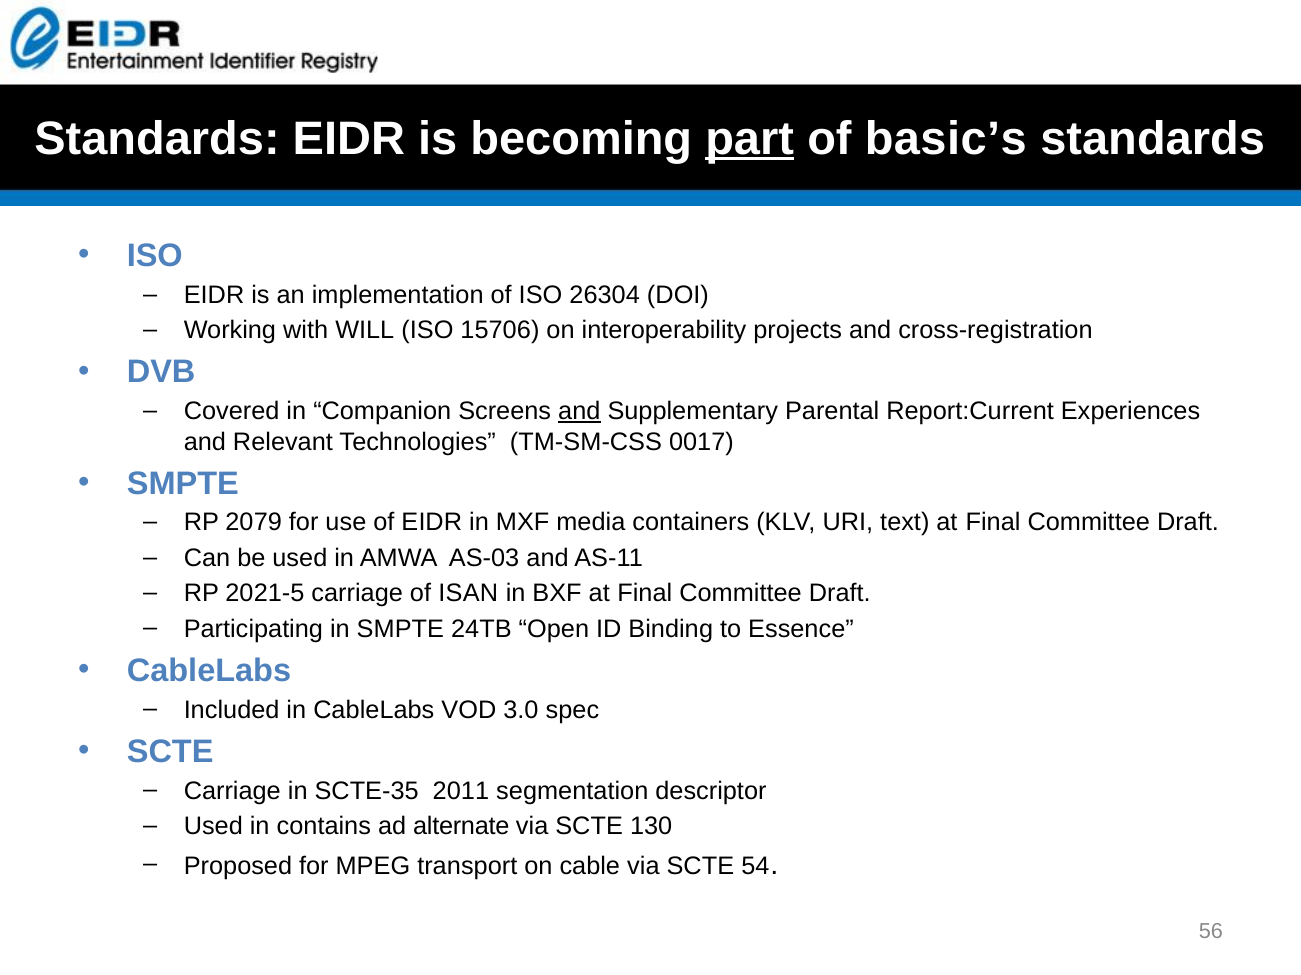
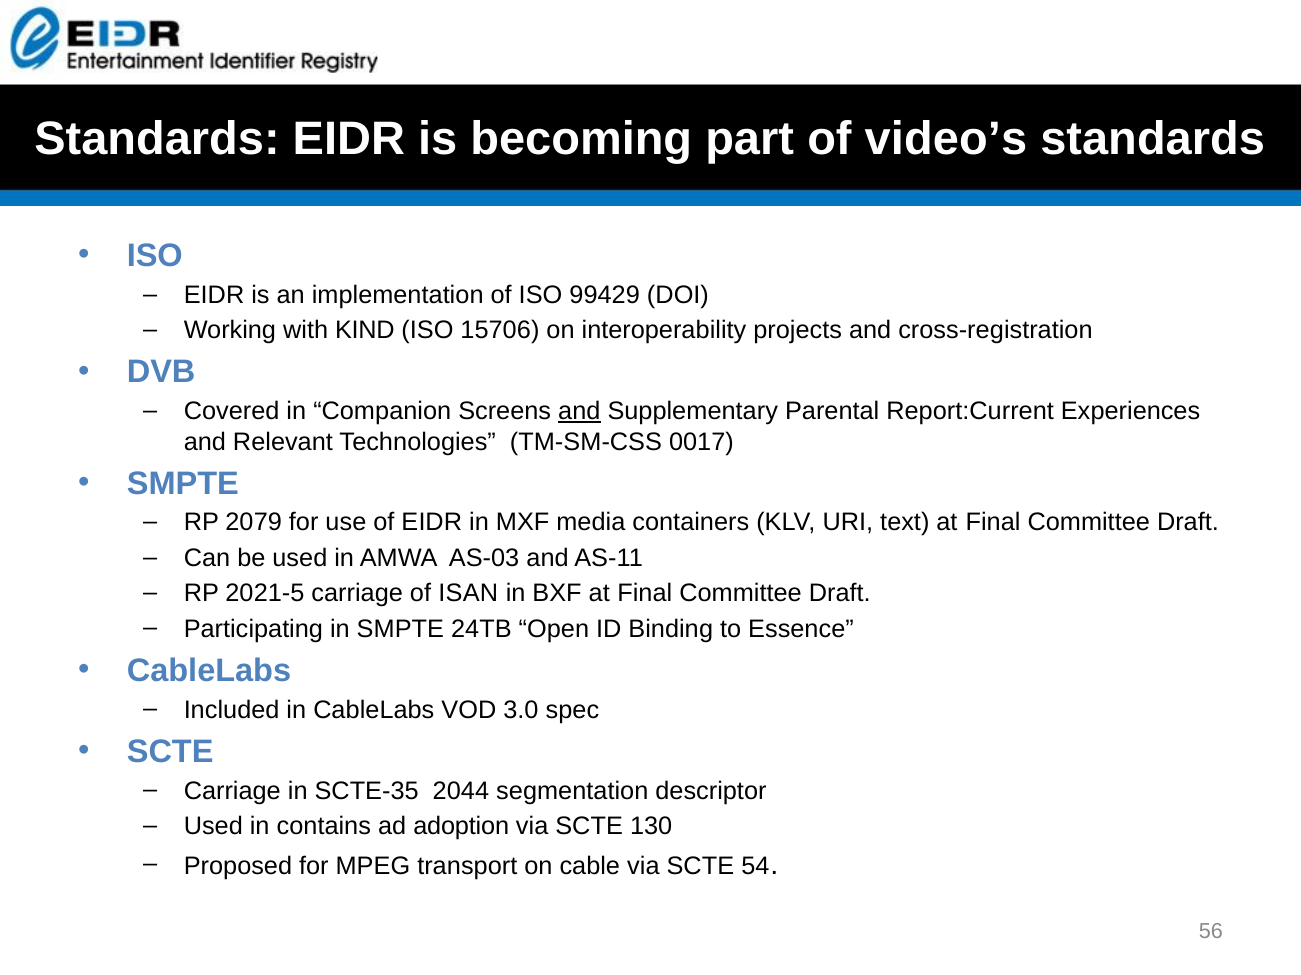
part underline: present -> none (750, 139)
basic’s: basic’s -> video’s (946, 139)
26304: 26304 -> 99429 (605, 295)
WILL: WILL -> KIND (365, 331)
2011: 2011 -> 2044 (461, 791)
alternate: alternate -> adoption (461, 827)
